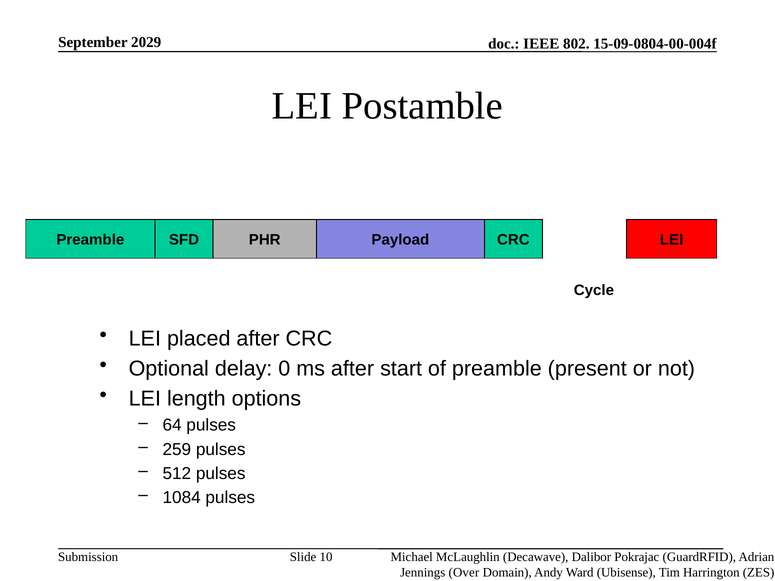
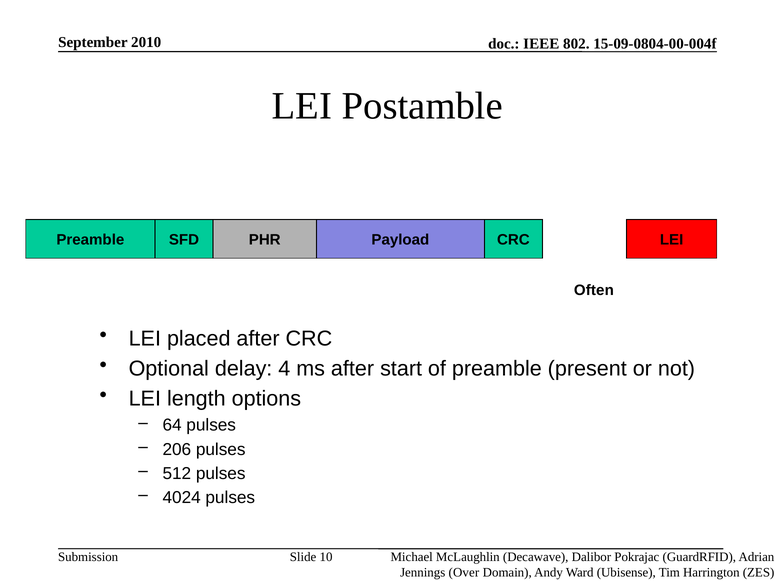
2029: 2029 -> 2010 (146, 42)
Cycle: Cycle -> Often (594, 290)
0: 0 -> 4 (284, 369)
259: 259 -> 206 (177, 450)
1084: 1084 -> 4024 (182, 498)
